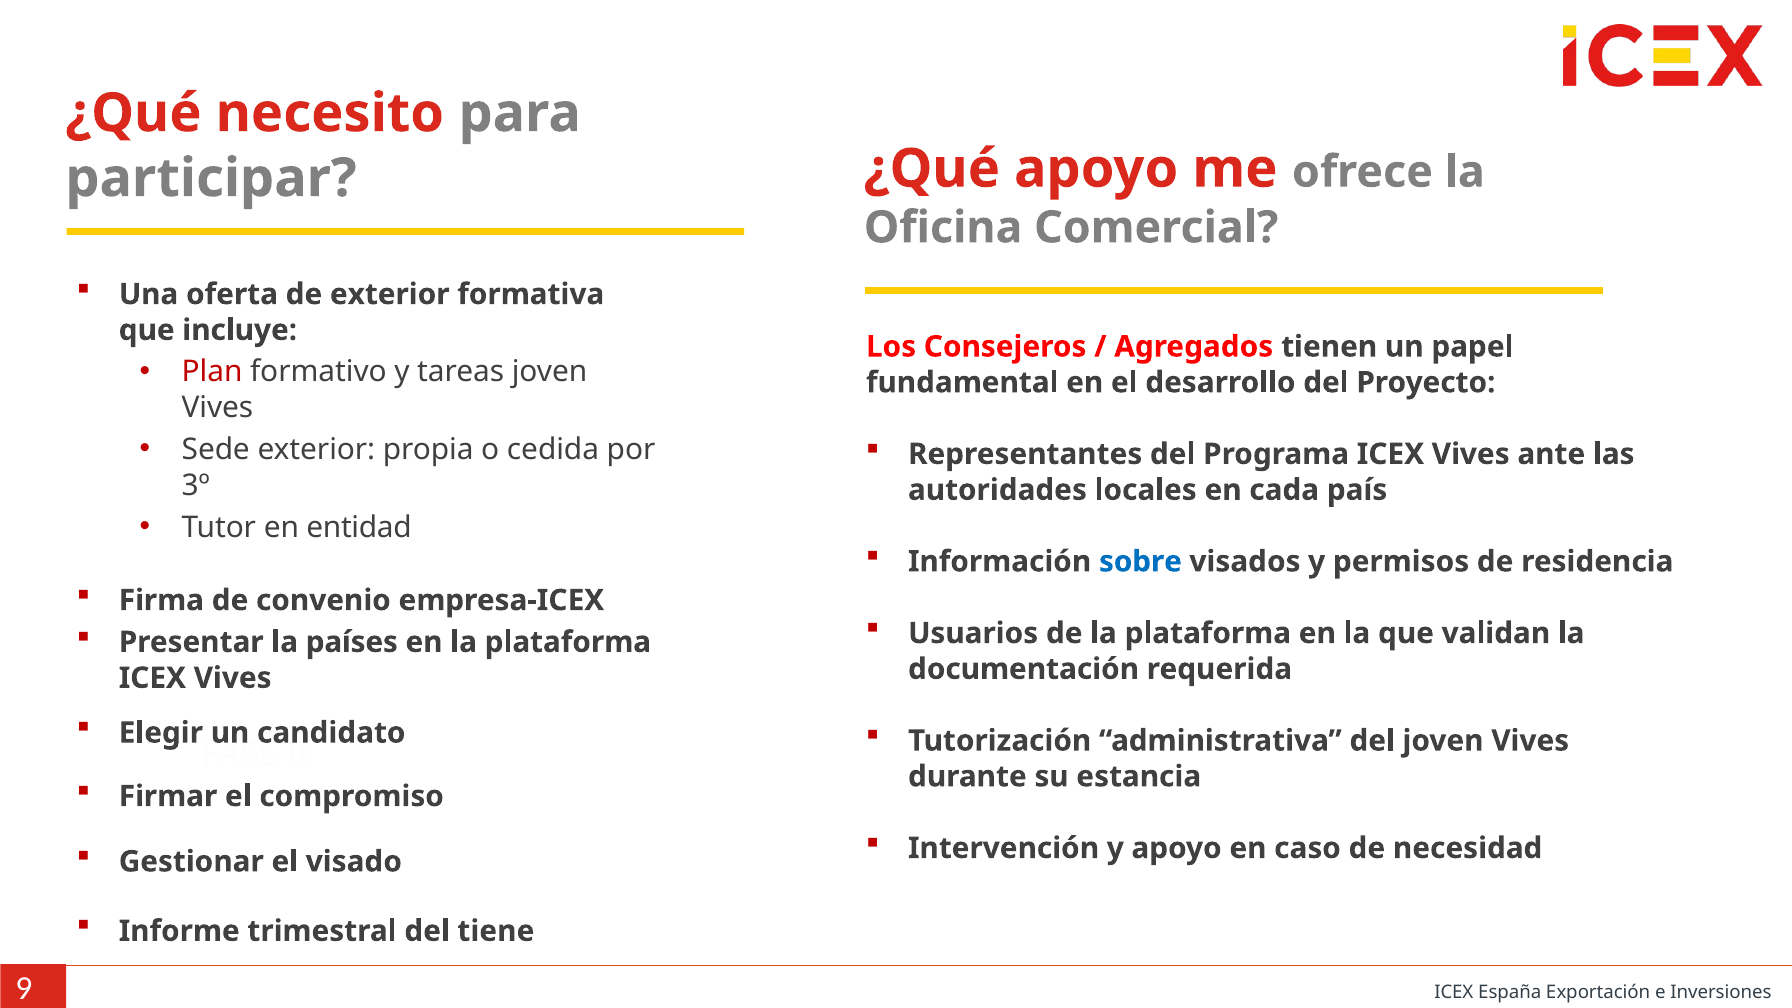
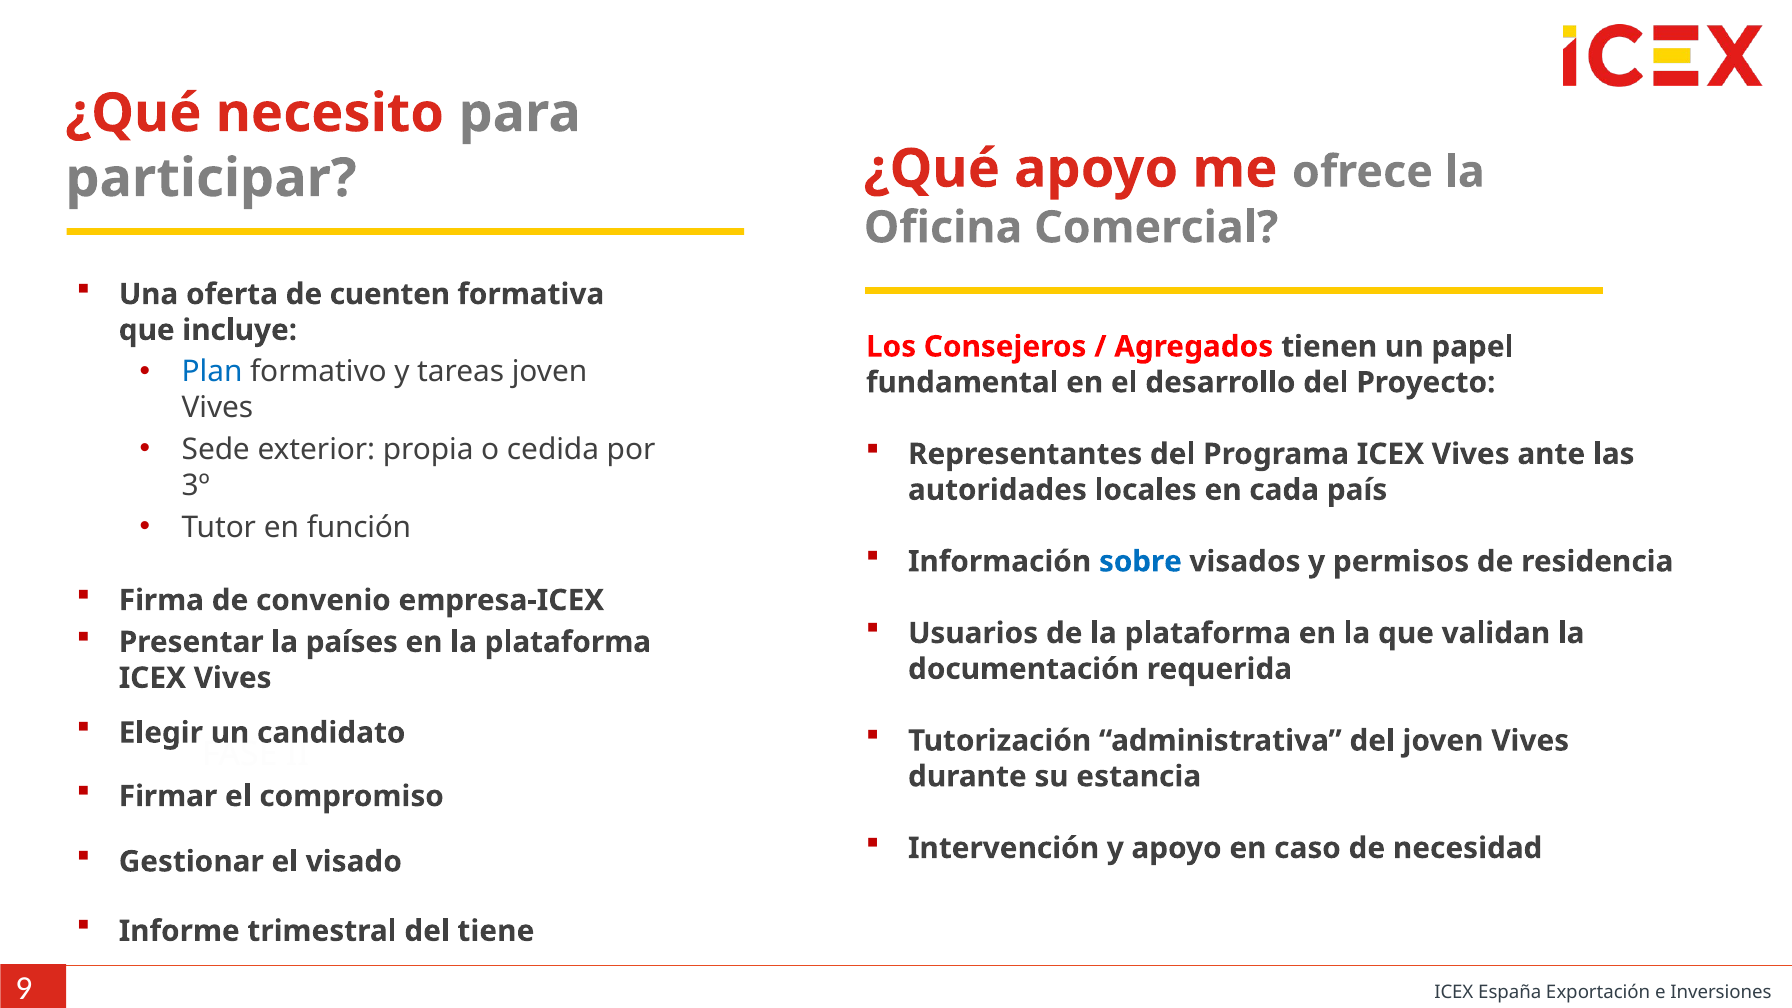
de exterior: exterior -> cuenten (390, 294)
Plan colour: red -> blue (212, 372)
entidad: entidad -> función (359, 527)
